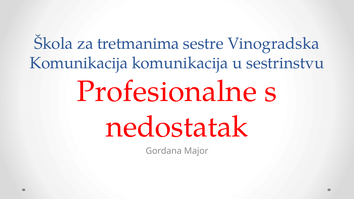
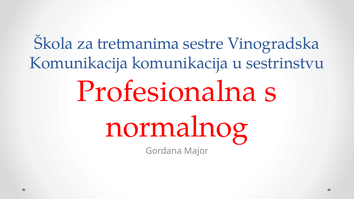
Profesionalne: Profesionalne -> Profesionalna (167, 91)
nedostatak: nedostatak -> normalnog (177, 127)
